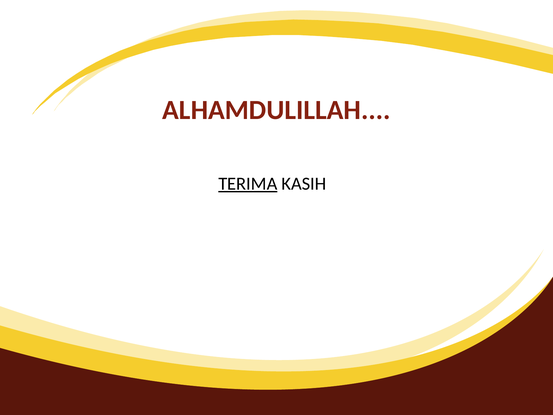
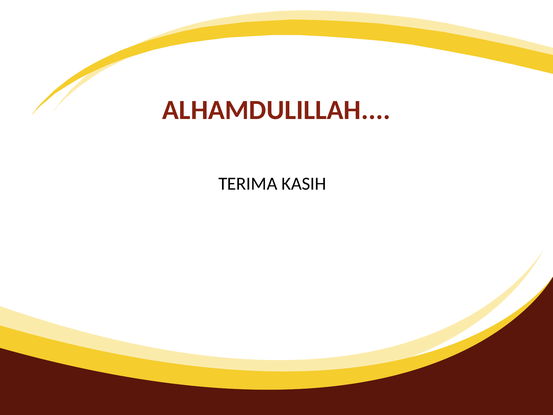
TERIMA underline: present -> none (248, 184)
